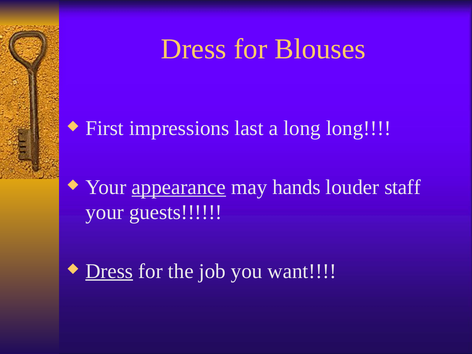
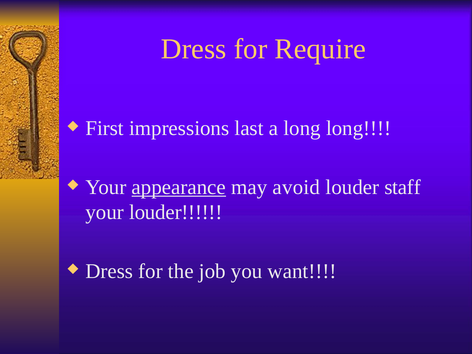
Blouses: Blouses -> Require (320, 49)
hands: hands -> avoid (296, 187)
your guests: guests -> louder (176, 212)
Dress underline: present -> none (109, 271)
